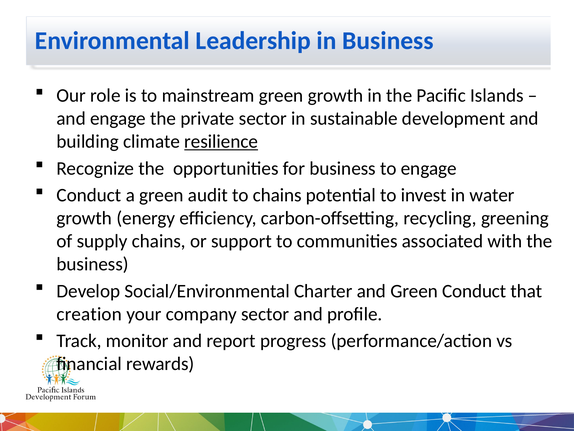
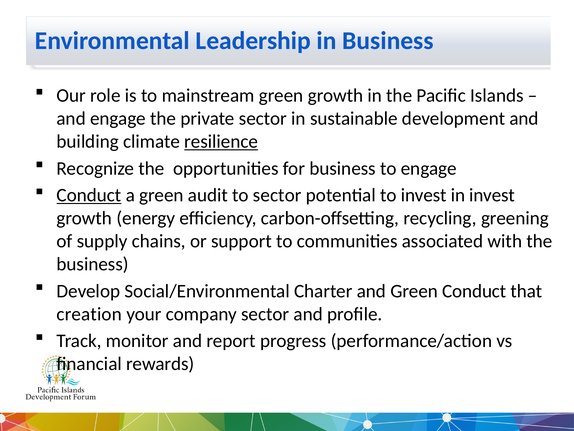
Conduct underline: none -> present (89, 195)
to chains: chains -> sector (277, 195)
in water: water -> invest (492, 195)
